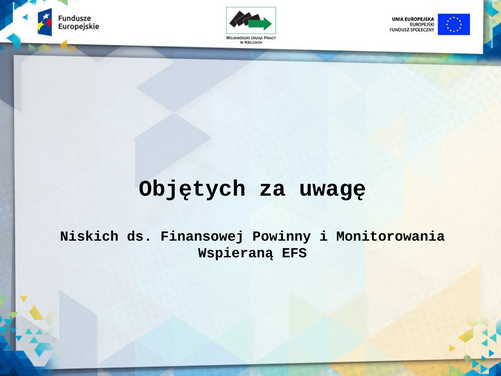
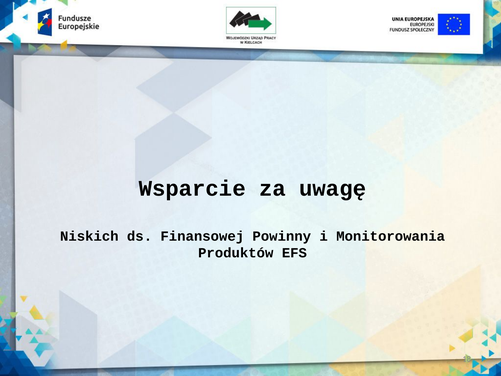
Objętych: Objętych -> Wsparcie (192, 188)
Wspieraną: Wspieraną -> Produktów (236, 253)
